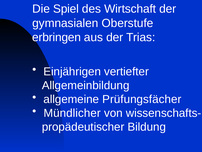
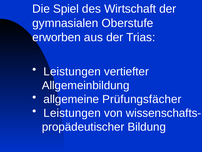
erbringen: erbringen -> erworben (57, 37)
Einjährigen: Einjährigen -> Leistungen (72, 71)
Mündlicher: Mündlicher -> Leistungen (72, 113)
